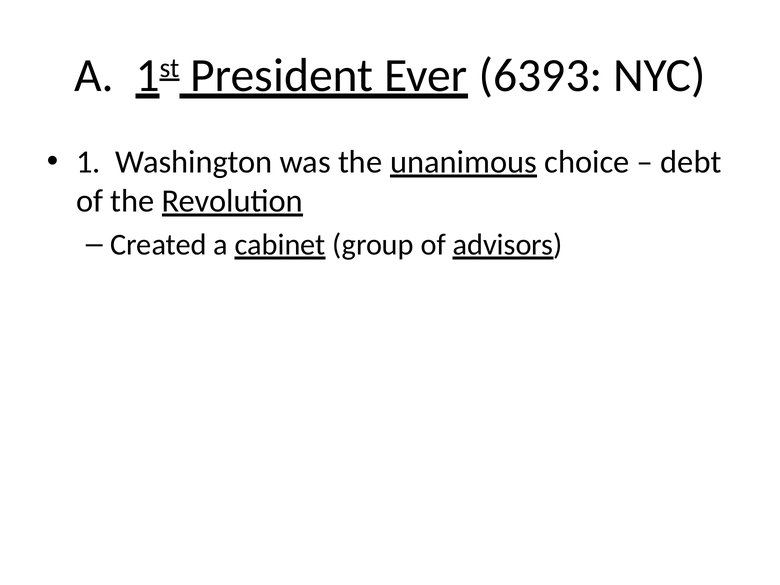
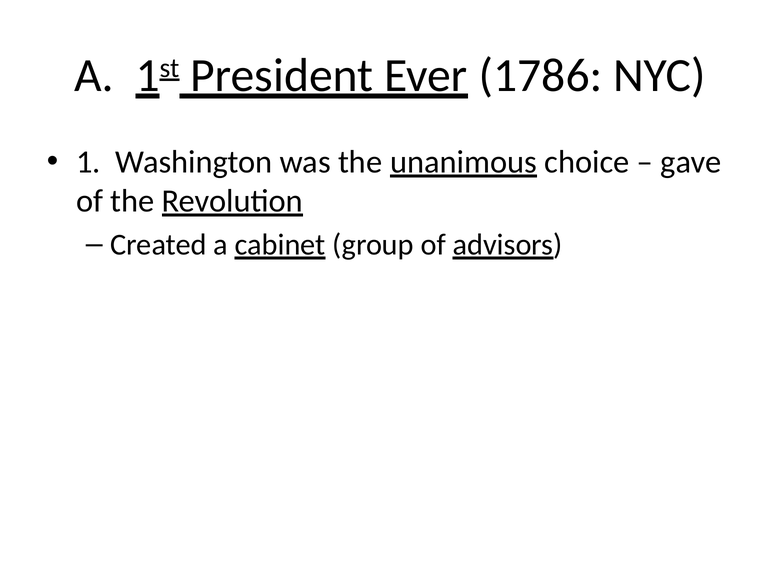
6393: 6393 -> 1786 (541, 76)
debt: debt -> gave (691, 162)
